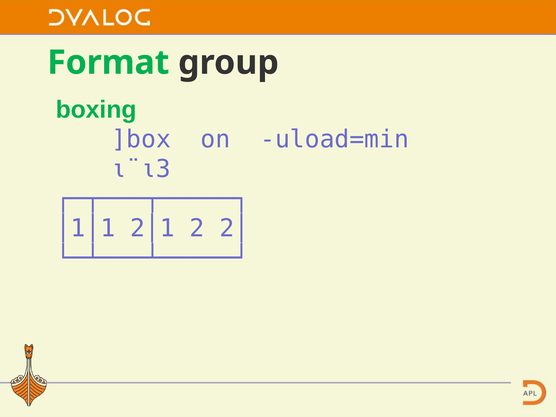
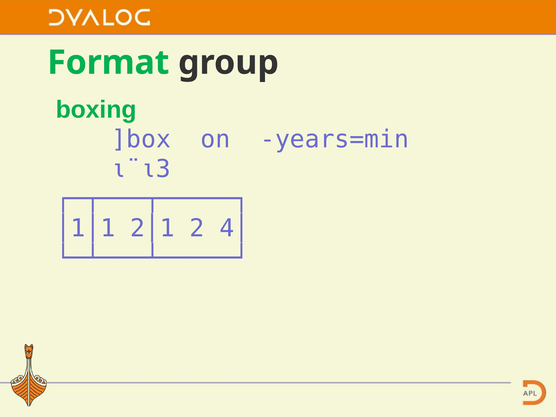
uload=min: uload=min -> years=min (335, 139)
2│: 2│ -> 4│ (234, 228)
